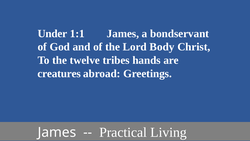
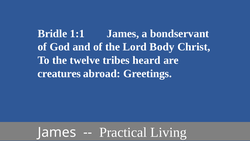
Under: Under -> Bridle (52, 34)
hands: hands -> heard (146, 60)
